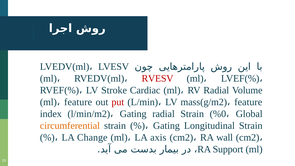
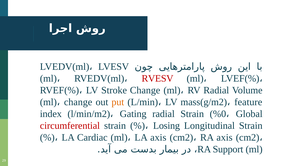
Stroke Cardiac: Cardiac -> Change (145, 90)
feature: feature -> change (78, 102)
put colour: red -> orange (118, 102)
circumferential colour: orange -> red (70, 126)
Gating: Gating -> Losing (166, 126)
Change: Change -> Cardiac (92, 137)
RA wall: wall -> axis (225, 137)
